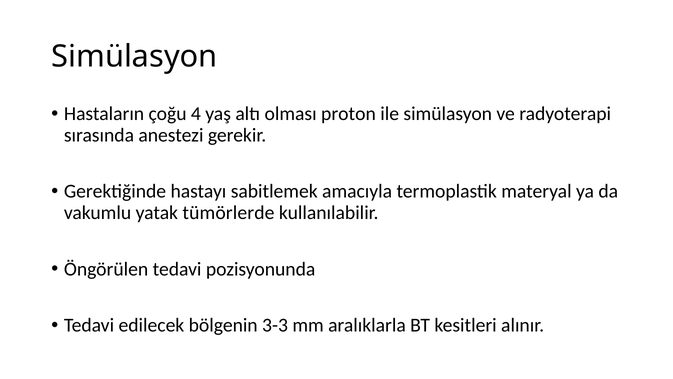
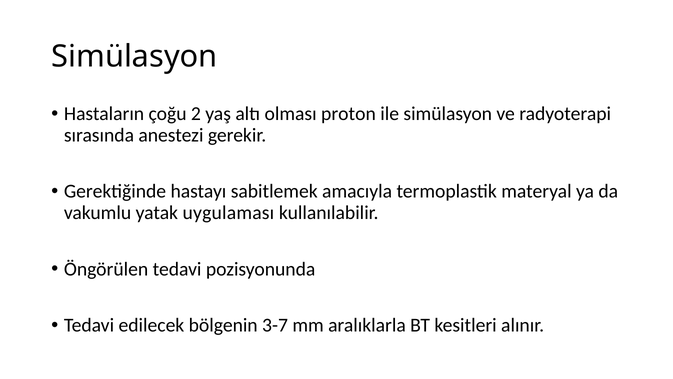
4: 4 -> 2 (196, 114)
tümörlerde: tümörlerde -> uygulaması (228, 212)
3-3: 3-3 -> 3-7 (275, 325)
